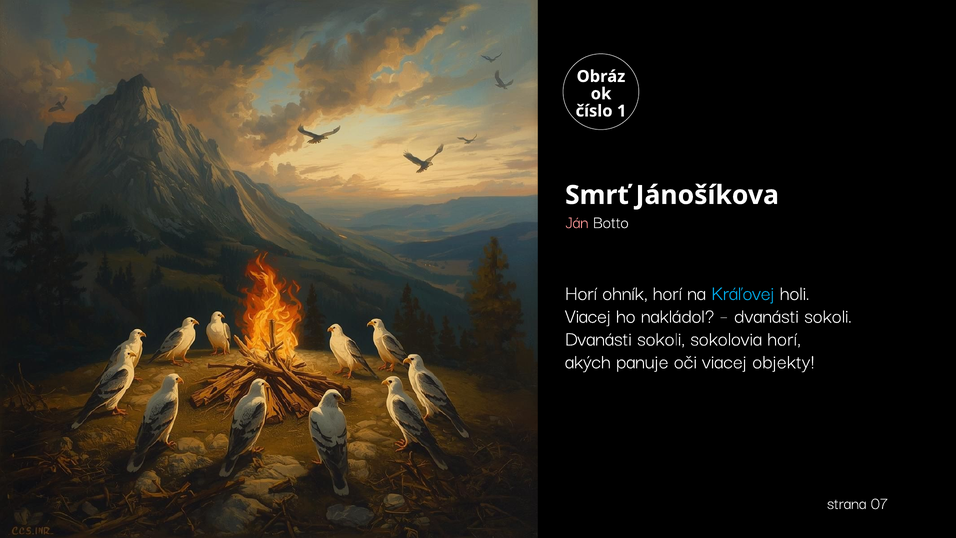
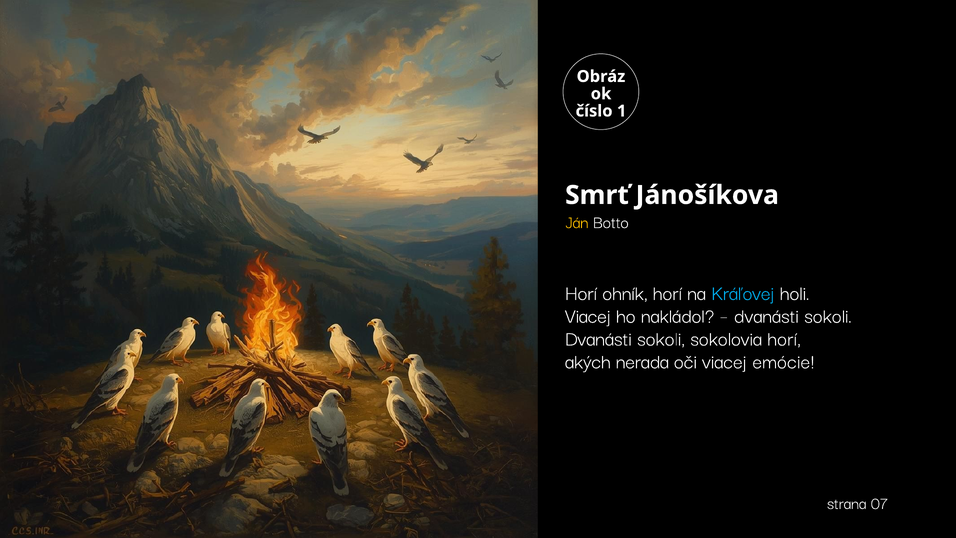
Ján colour: pink -> yellow (577, 222)
panuje: panuje -> nerada (642, 361)
objekty: objekty -> emócie (783, 361)
